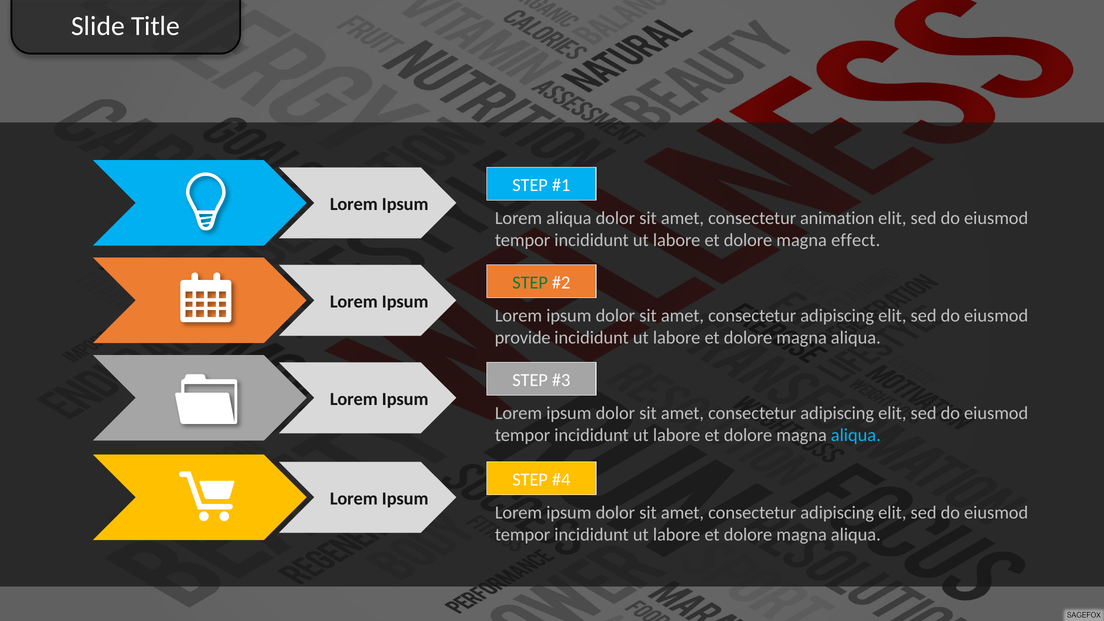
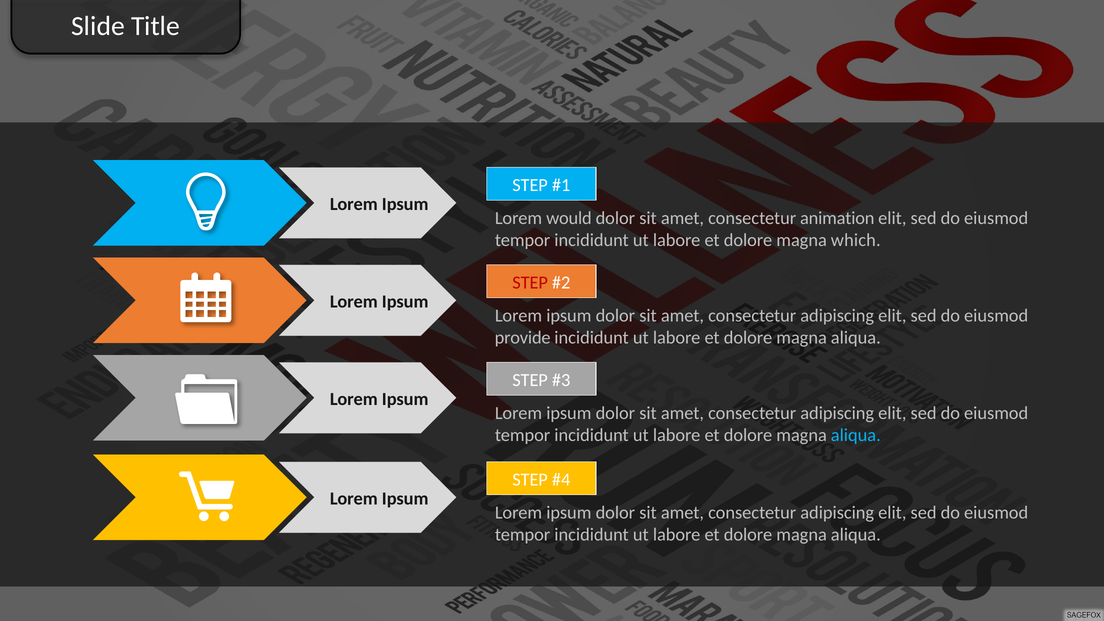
Lorem aliqua: aliqua -> would (569, 218)
effect: effect -> which (856, 240)
STEP colour: green -> red (530, 283)
